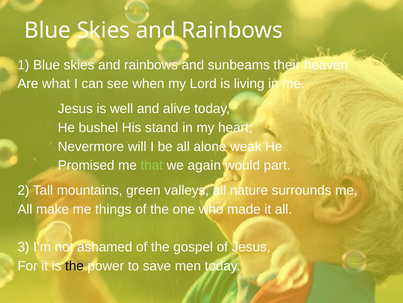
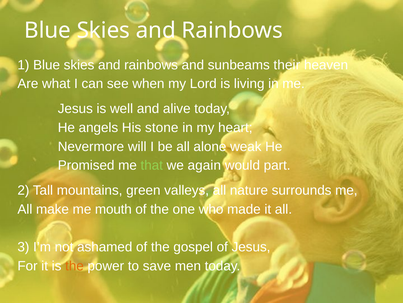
bushel: bushel -> angels (98, 127)
stand: stand -> stone (162, 127)
things: things -> mouth (113, 209)
the colour: black -> orange (74, 265)
